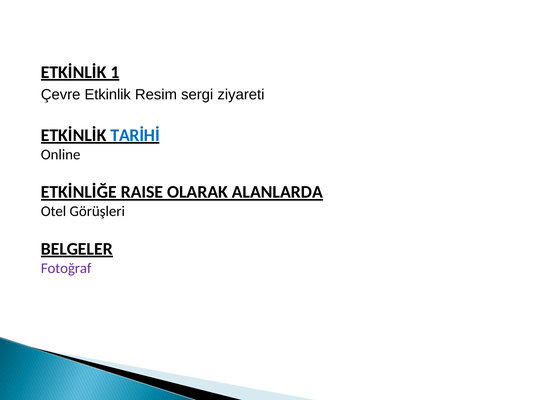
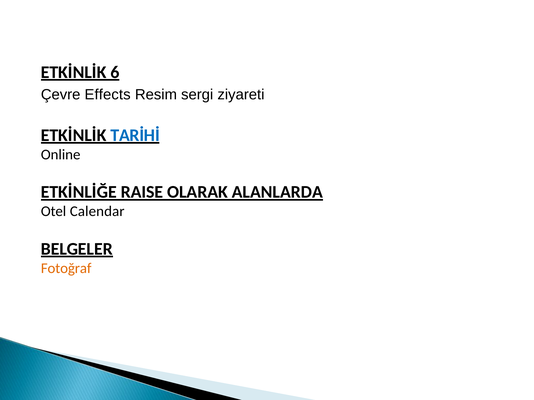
1: 1 -> 6 (115, 72)
Etkinlik: Etkinlik -> Effects (108, 95)
Görüşleri: Görüşleri -> Calendar (97, 212)
Fotoğraf colour: purple -> orange (66, 269)
